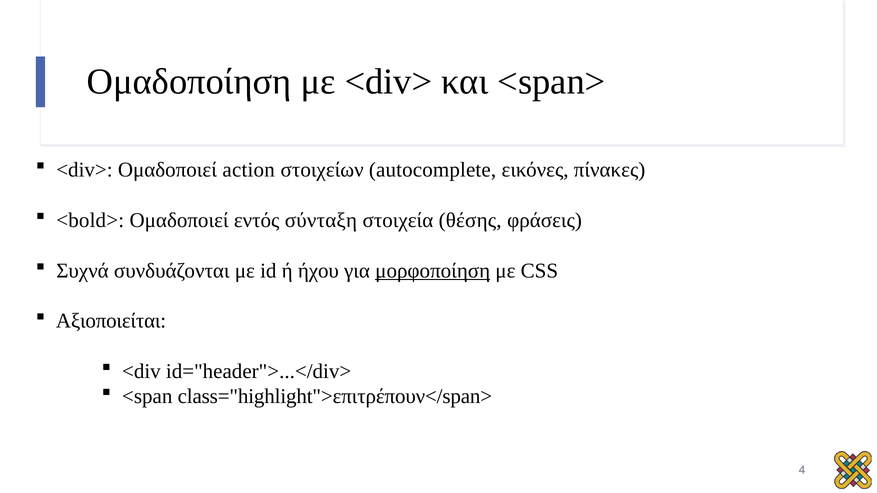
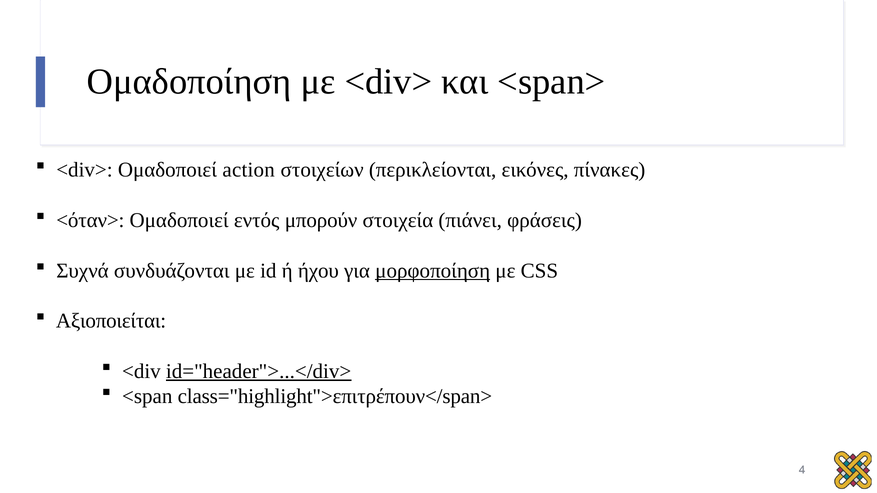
autocomplete: autocomplete -> περικλείονται (433, 170)
<bold>: <bold> -> <όταν> (90, 220)
σύνταξη: σύνταξη -> μπορούν (321, 220)
θέσης: θέσης -> πιάνει (470, 220)
id="header">...</div> underline: none -> present (259, 372)
